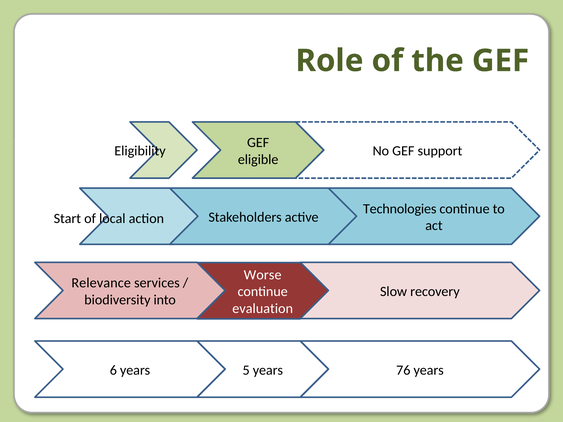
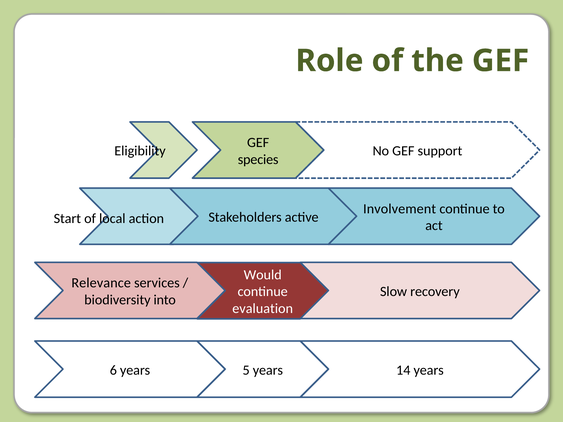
eligible: eligible -> species (258, 160)
Technologies: Technologies -> Involvement (400, 209)
Worse: Worse -> Would (263, 275)
76: 76 -> 14 (403, 370)
